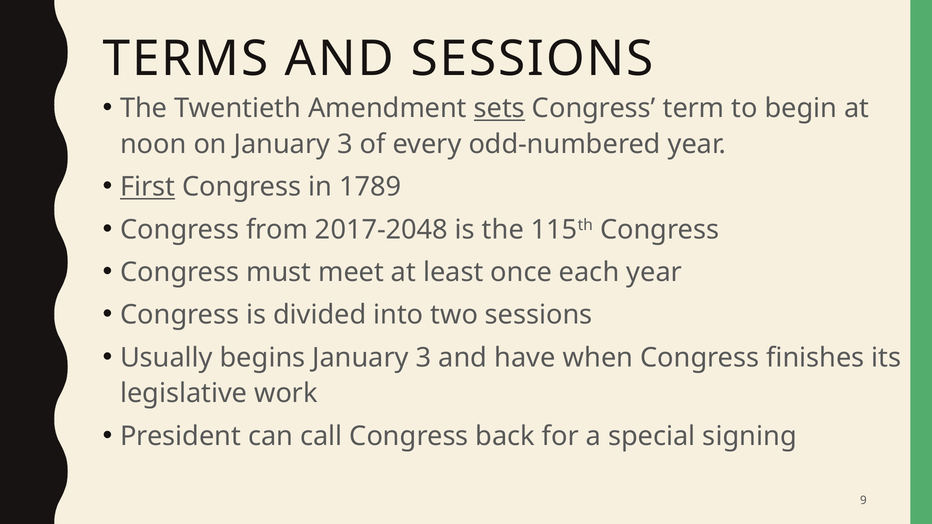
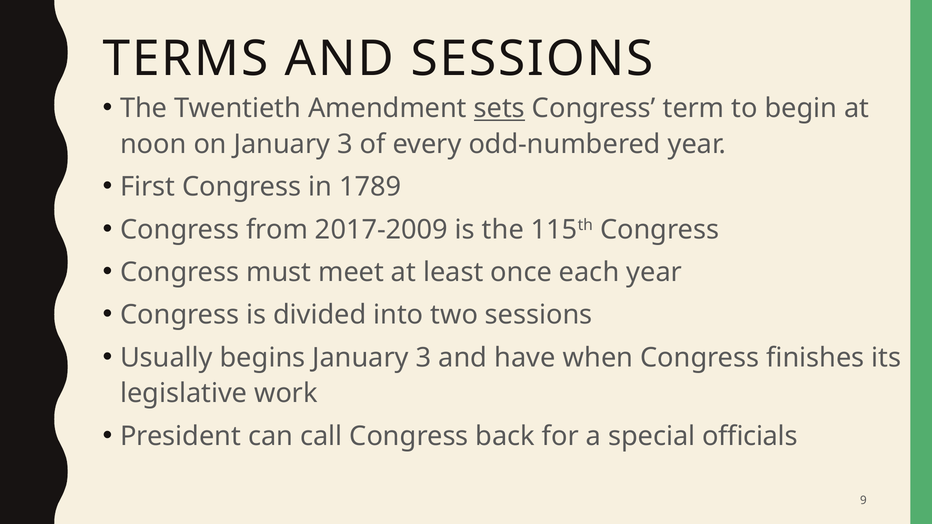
First underline: present -> none (148, 187)
2017-2048: 2017-2048 -> 2017-2009 (381, 230)
signing: signing -> officials (750, 436)
